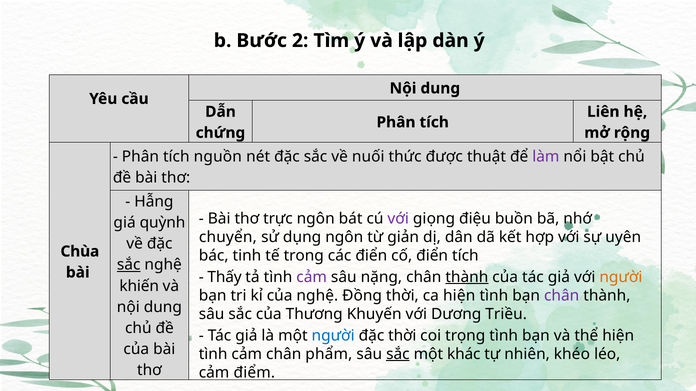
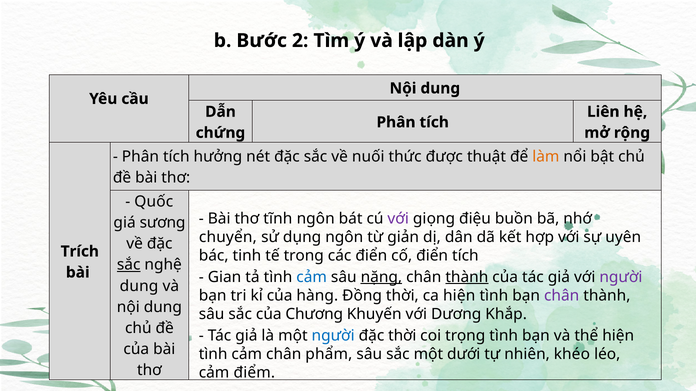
nguồn: nguồn -> hưởng (218, 157)
làm colour: purple -> orange (546, 157)
Hẫng: Hẫng -> Quốc (154, 202)
trực: trực -> tĩnh (278, 219)
quỳnh: quỳnh -> sương (163, 223)
Chùa: Chùa -> Trích (80, 252)
Thấy: Thấy -> Gian (225, 277)
cảm colour: purple -> blue (312, 277)
nặng underline: none -> present (381, 277)
người colour: orange -> purple (621, 277)
khiến: khiến -> dung (139, 286)
của nghệ: nghệ -> hàng (317, 296)
Thương: Thương -> Chương (314, 314)
Triều: Triều -> Khắp (506, 314)
sắc underline: present -> none (398, 354)
khác: khác -> dưới (464, 354)
